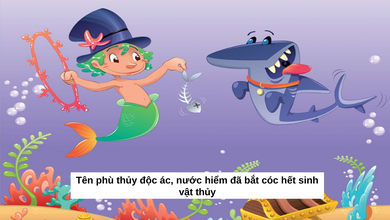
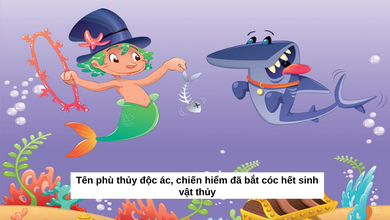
nước: nước -> chiến (189, 180)
